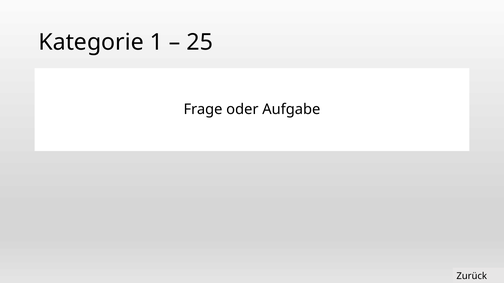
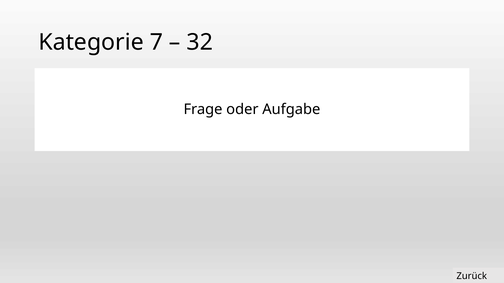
1: 1 -> 7 (156, 42)
25: 25 -> 32 (200, 42)
